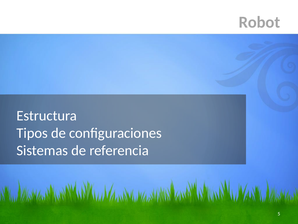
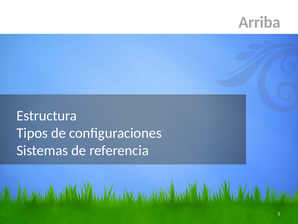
Robot: Robot -> Arriba (259, 22)
